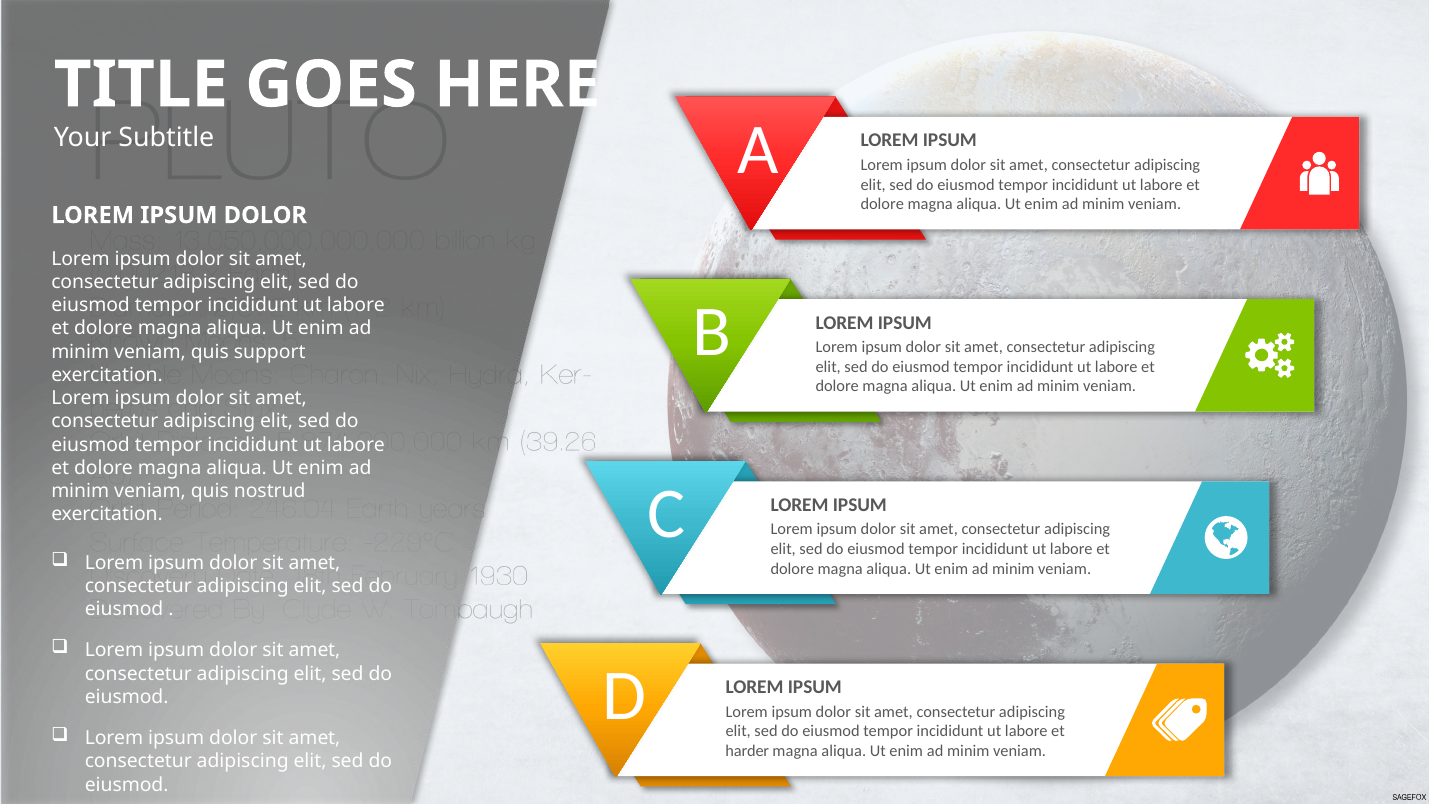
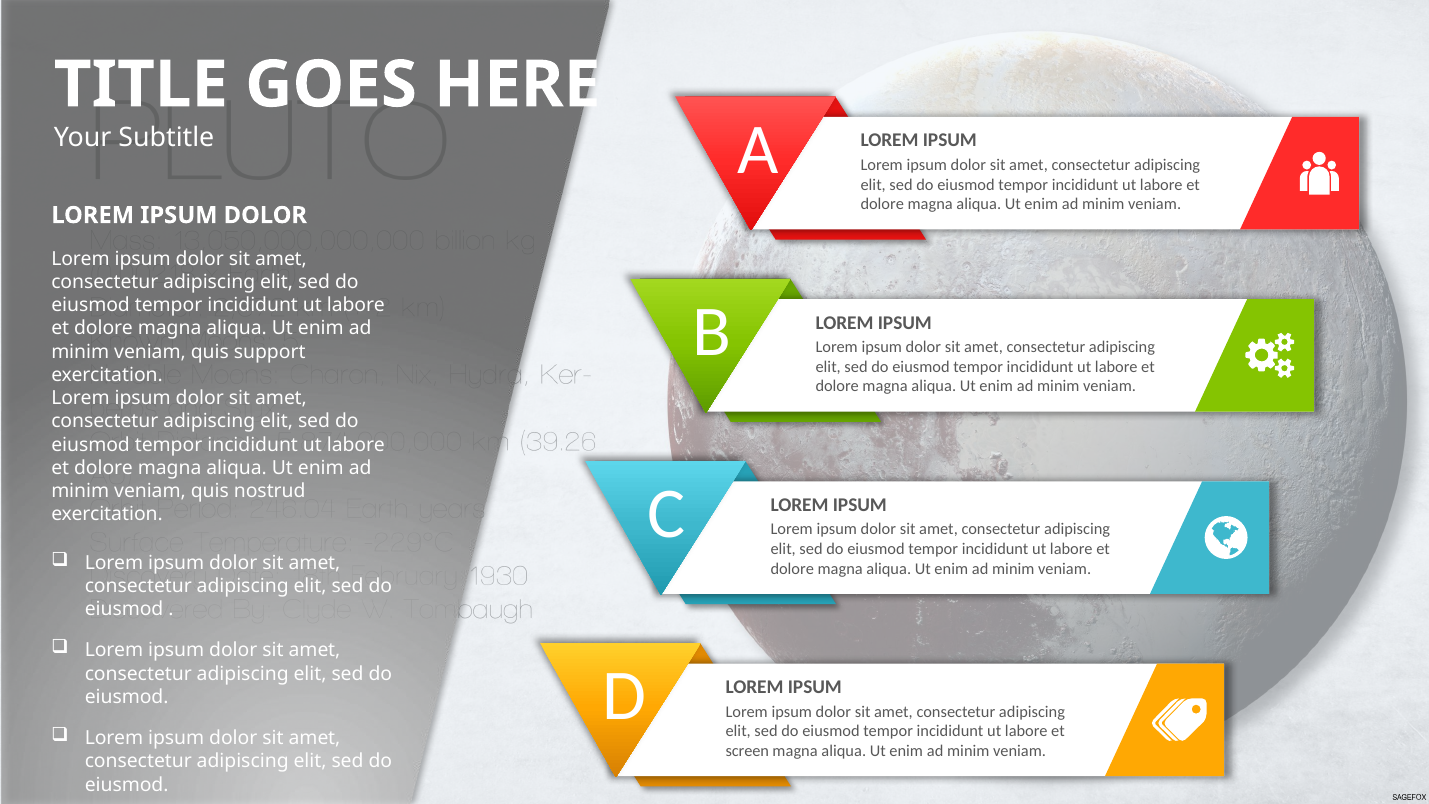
harder: harder -> screen (747, 751)
